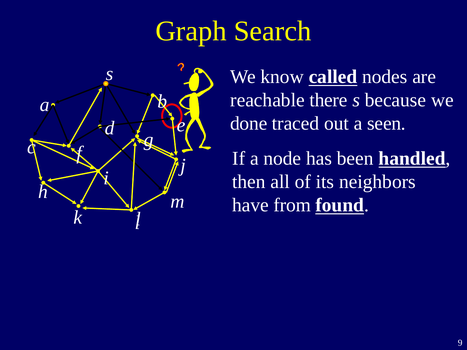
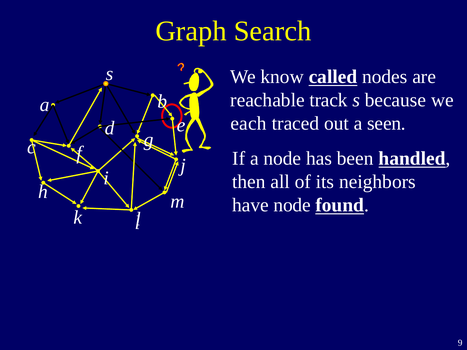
there: there -> track (329, 100)
done: done -> each (249, 124)
have from: from -> node (292, 205)
